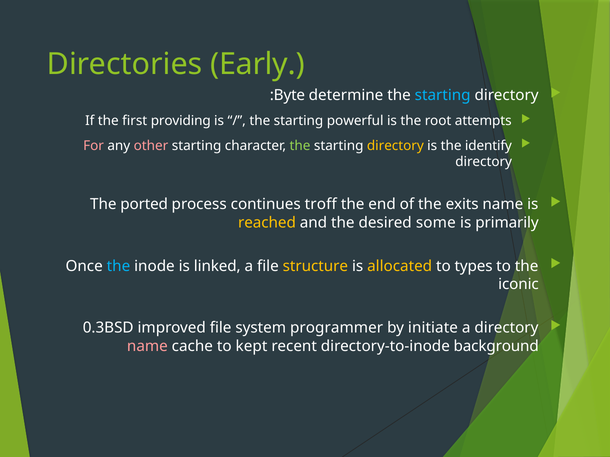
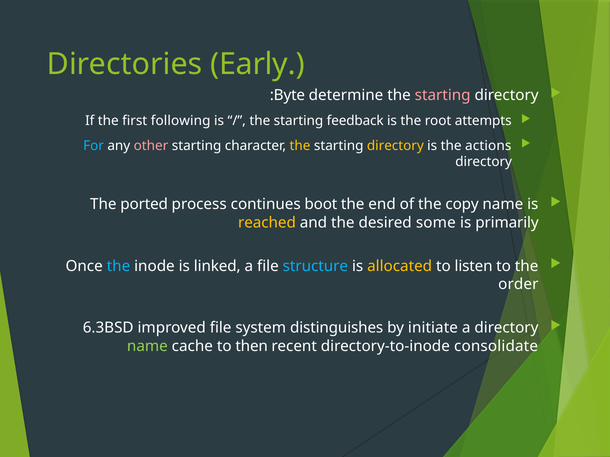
starting colour: light blue -> pink (443, 96)
providing: providing -> following (181, 121)
powerful: powerful -> feedback (355, 121)
For colour: pink -> light blue (94, 146)
the colour: light green -> yellow (300, 146)
identify: identify -> actions (488, 146)
troff: troff -> boot (321, 205)
exits: exits -> copy (462, 205)
structure colour: yellow -> light blue (315, 266)
types: types -> listen (474, 266)
iconic: iconic -> order (518, 285)
0.3BSD: 0.3BSD -> 6.3BSD (108, 328)
programmer: programmer -> distinguishes (337, 328)
name colour: pink -> light green (147, 346)
kept: kept -> then (252, 346)
background: background -> consolidate (496, 346)
